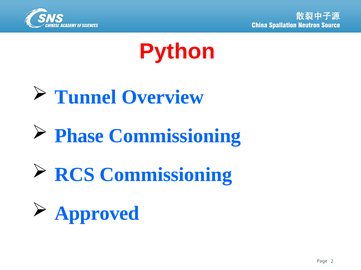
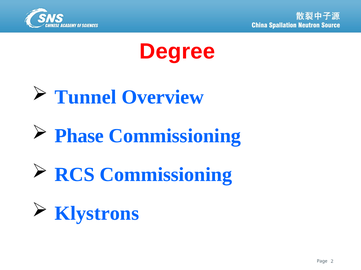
Python: Python -> Degree (177, 52)
Approved: Approved -> Klystrons (97, 214)
